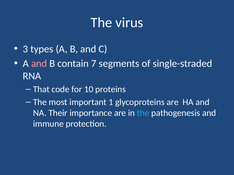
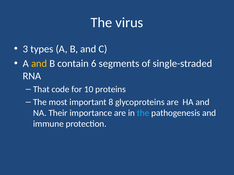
and colour: pink -> yellow (39, 64)
7: 7 -> 6 (94, 64)
1: 1 -> 8 (111, 102)
